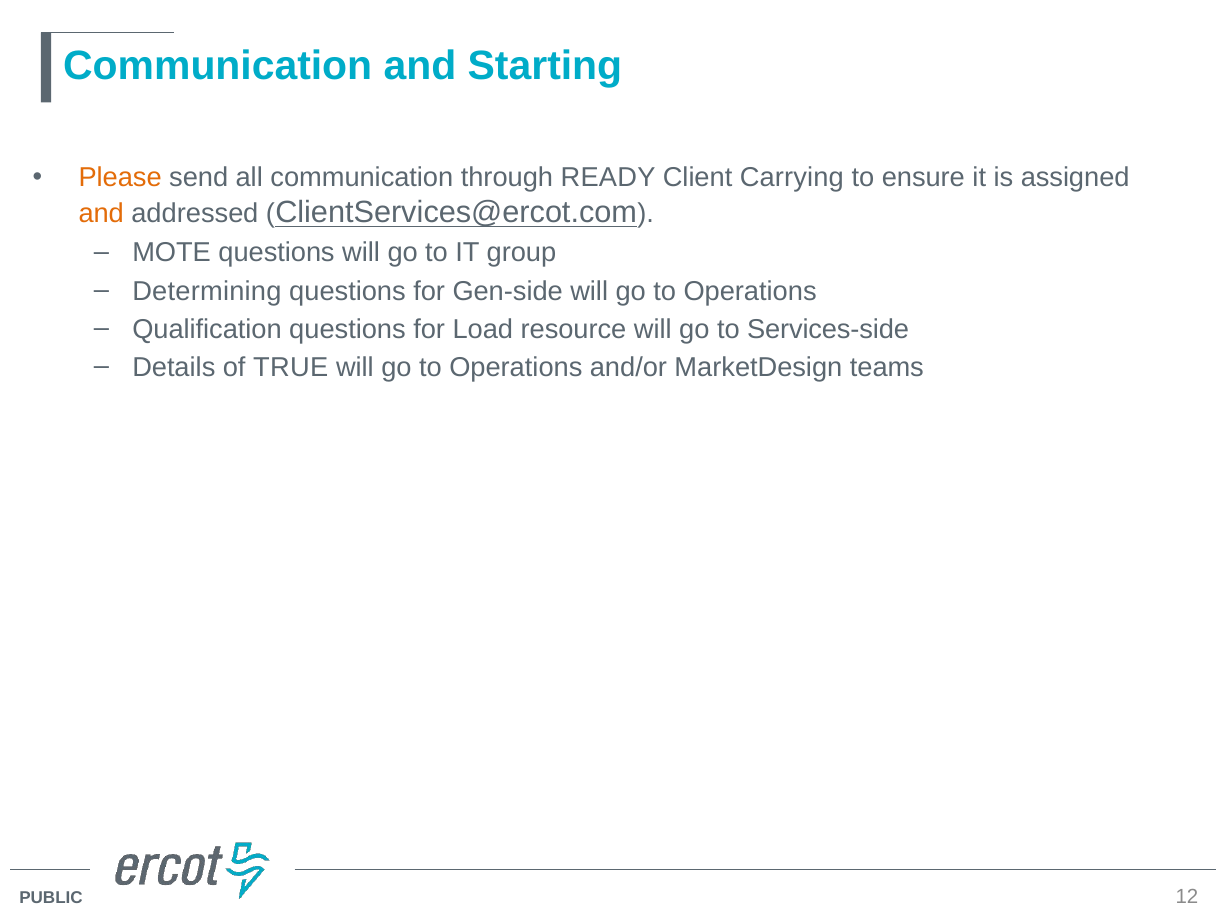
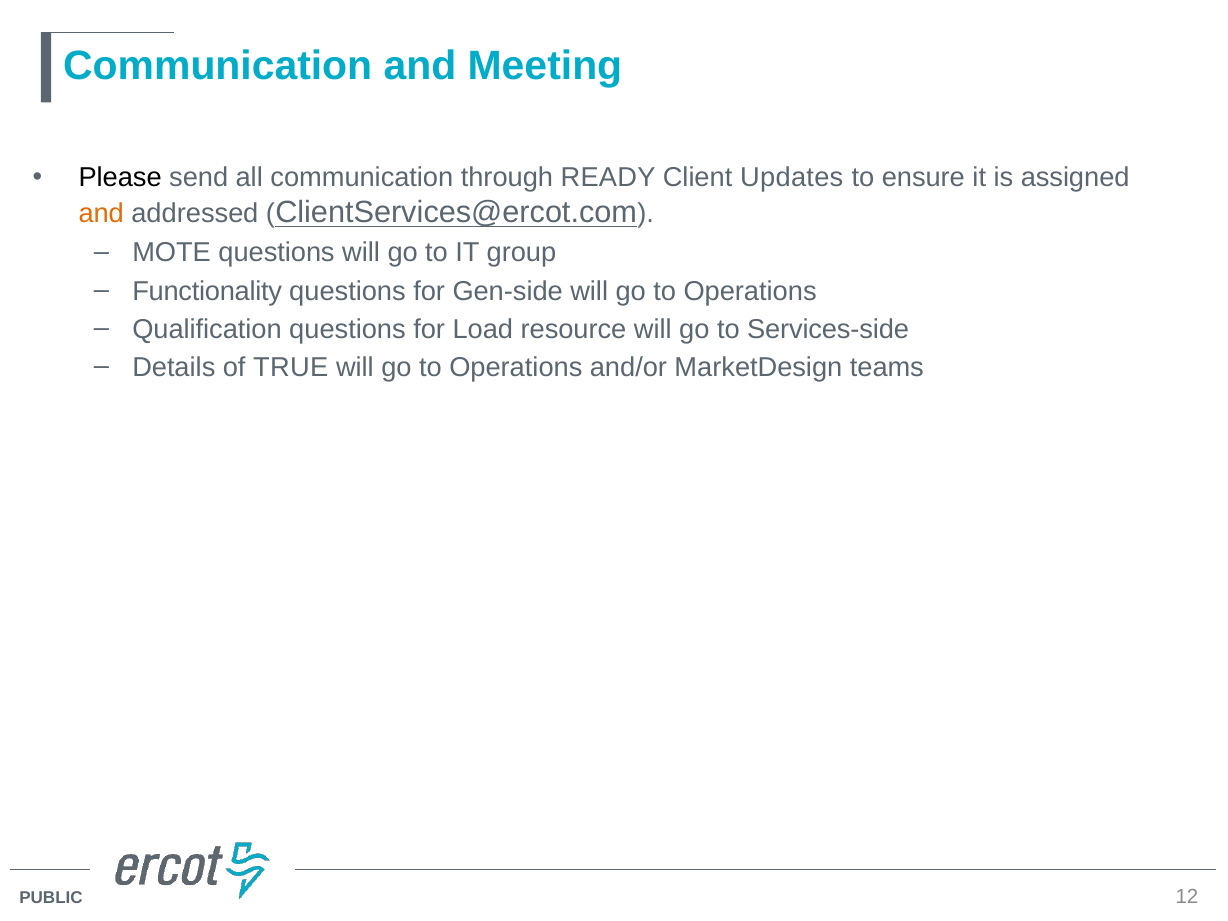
Starting: Starting -> Meeting (545, 66)
Please colour: orange -> black (120, 178)
Carrying: Carrying -> Updates (792, 178)
Determining: Determining -> Functionality (207, 291)
